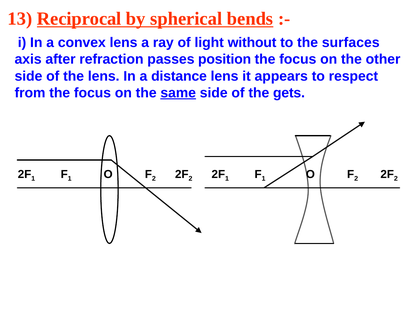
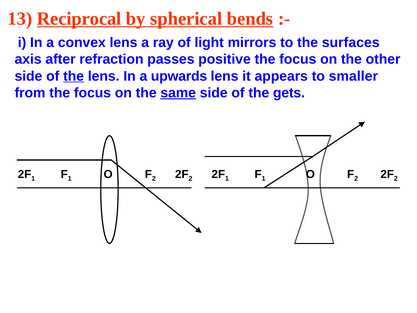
without: without -> mirrors (252, 43)
position: position -> positive (225, 59)
the underline: none -> present (74, 76)
distance: distance -> upwards (179, 76)
respect: respect -> smaller (353, 76)
